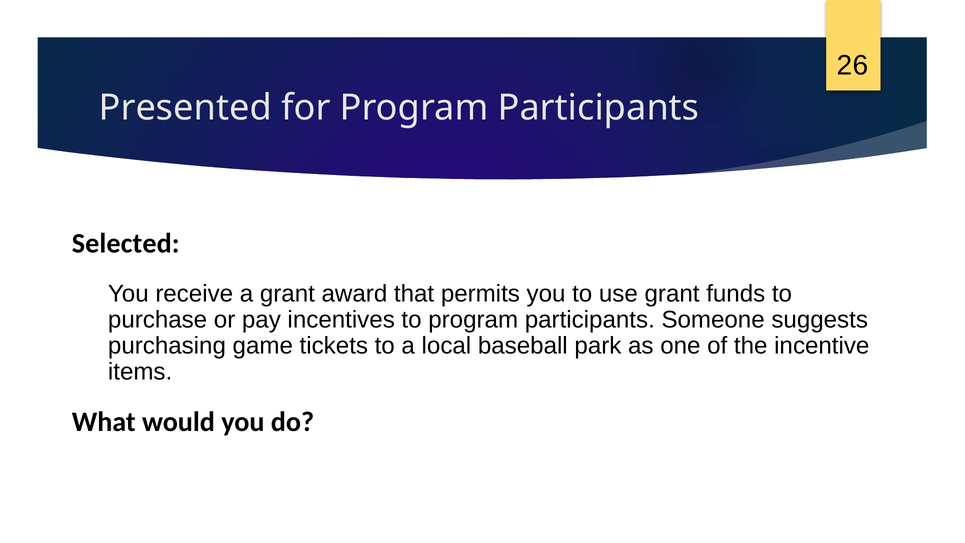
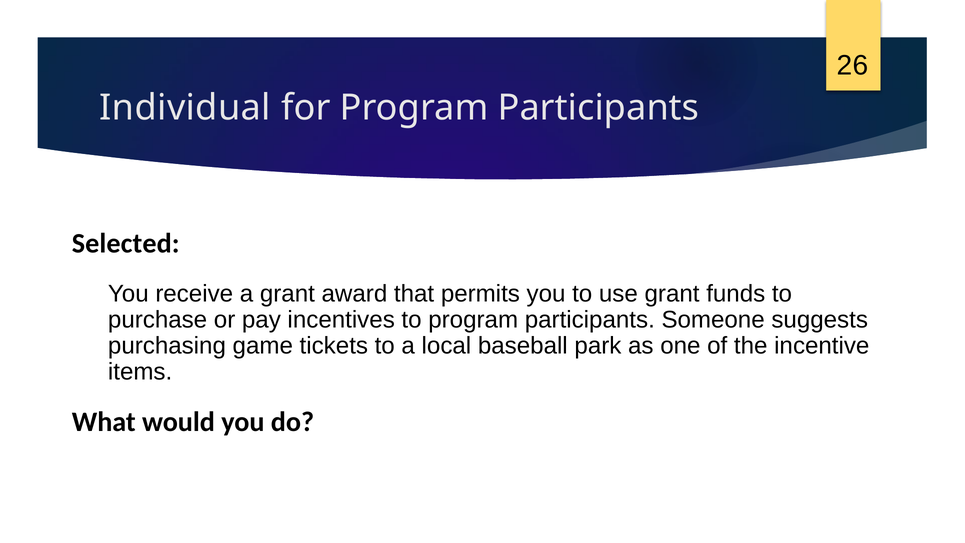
Presented: Presented -> Individual (185, 108)
